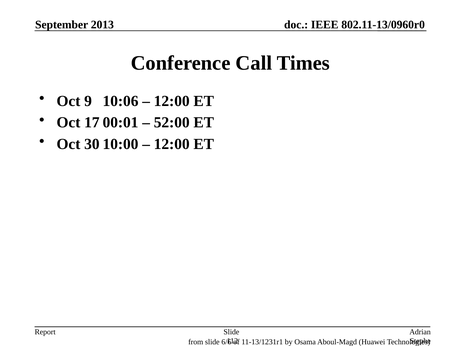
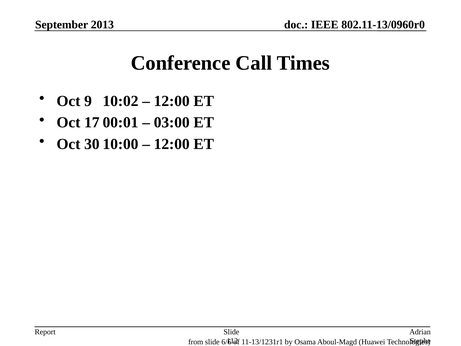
10:06: 10:06 -> 10:02 (121, 101)
52:00: 52:00 -> 03:00 (172, 122)
